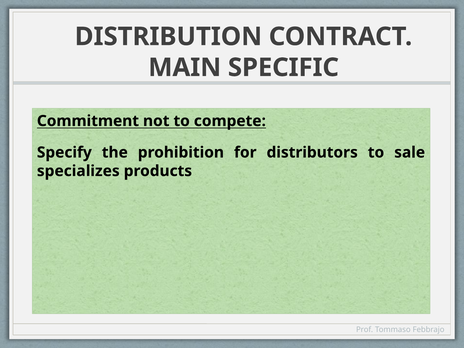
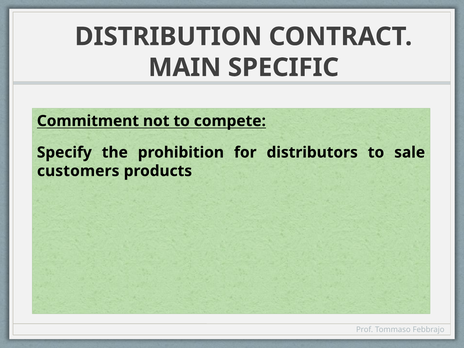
specializes: specializes -> customers (78, 171)
